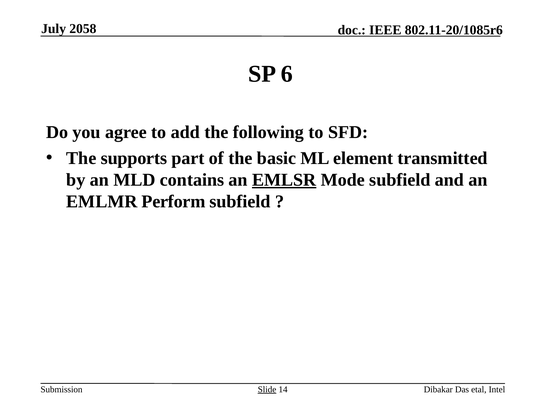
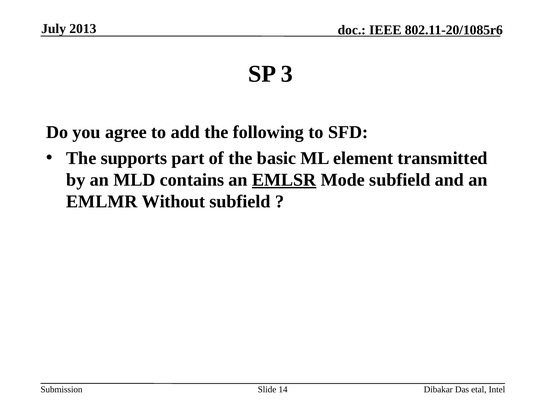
2058: 2058 -> 2013 (83, 29)
6: 6 -> 3 (287, 74)
Perform: Perform -> Without (174, 201)
Slide underline: present -> none (267, 389)
